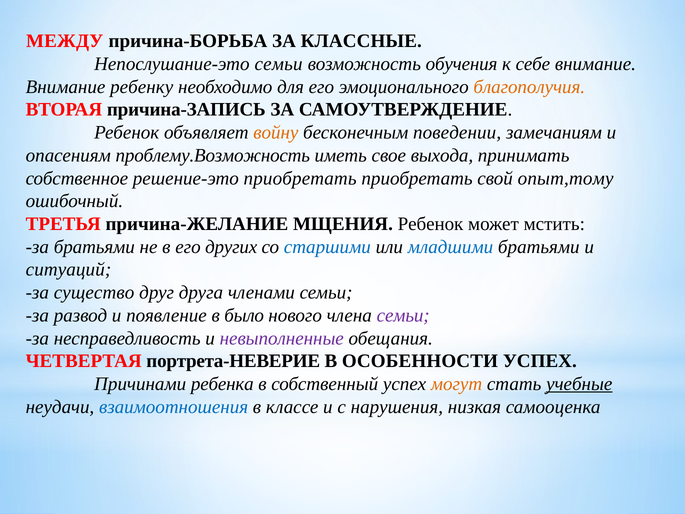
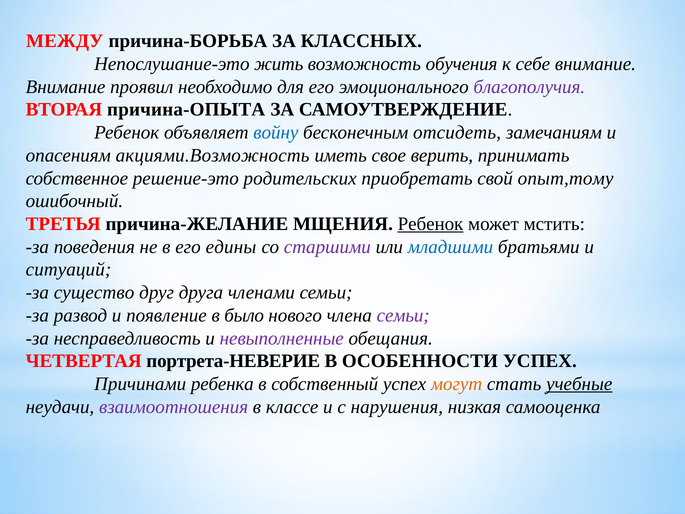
КЛАССНЫЕ: КЛАССНЫЕ -> КЛАССНЫХ (361, 41)
Непослушание-это семьи: семьи -> жить (279, 64)
ребенку: ребенку -> проявил (142, 87)
благополучия colour: orange -> purple (529, 87)
причина-ЗАПИСЬ: причина-ЗАПИСЬ -> причина-ОПЫТА (186, 110)
войну colour: orange -> blue (276, 132)
поведении: поведении -> отсидеть (457, 132)
проблему.Возможность: проблему.Возможность -> акциями.Возможность (213, 155)
выхода: выхода -> верить (442, 155)
решение-это приобретать: приобретать -> родительских (300, 178)
Ребенок underline: none -> present (431, 224)
за братьями: братьями -> поведения (94, 247)
других: других -> едины (231, 247)
старшими colour: blue -> purple (327, 247)
взаимоотношения colour: blue -> purple (174, 407)
